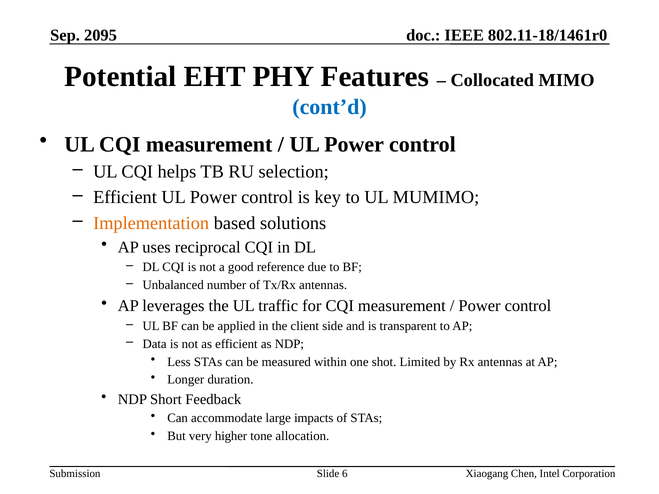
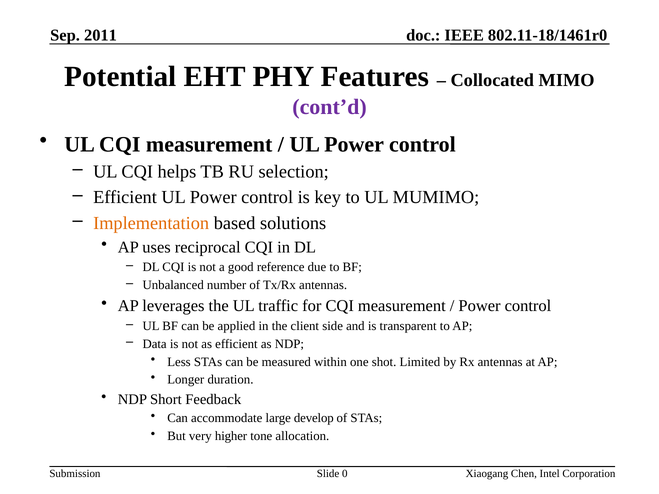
2095: 2095 -> 2011 (100, 35)
cont’d colour: blue -> purple (330, 107)
impacts: impacts -> develop (314, 418)
6: 6 -> 0 (345, 474)
